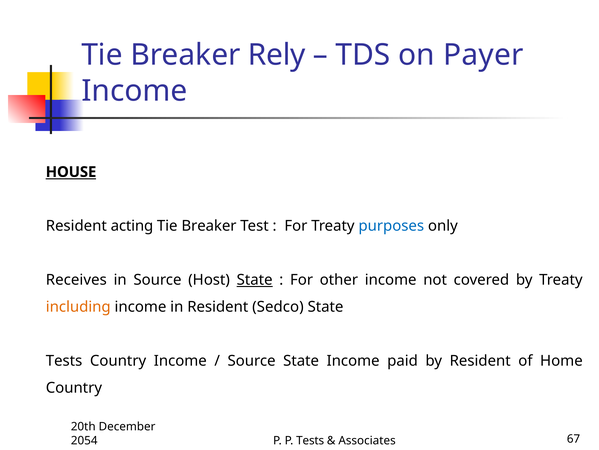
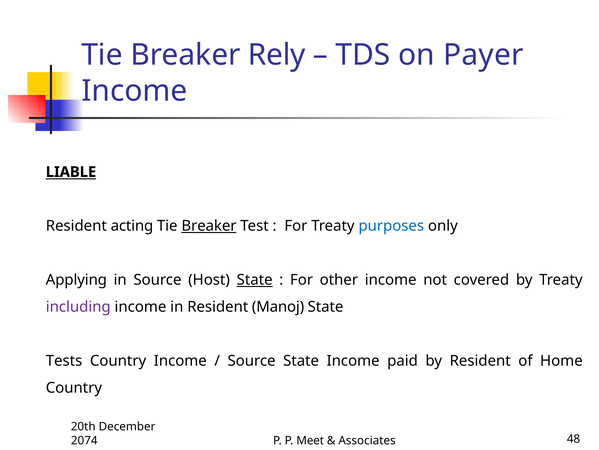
HOUSE: HOUSE -> LIABLE (71, 172)
Breaker underline: none -> present (209, 226)
Receives: Receives -> Applying (76, 280)
including colour: orange -> purple (78, 306)
Sedco: Sedco -> Manoj (278, 306)
2054: 2054 -> 2074 (84, 440)
P Tests: Tests -> Meet (310, 440)
67: 67 -> 48 (574, 438)
